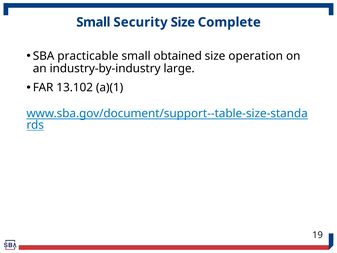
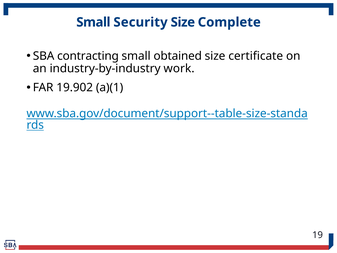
practicable: practicable -> contracting (88, 56)
operation: operation -> certificate (256, 56)
large: large -> work (179, 69)
13.102: 13.102 -> 19.902 (75, 88)
